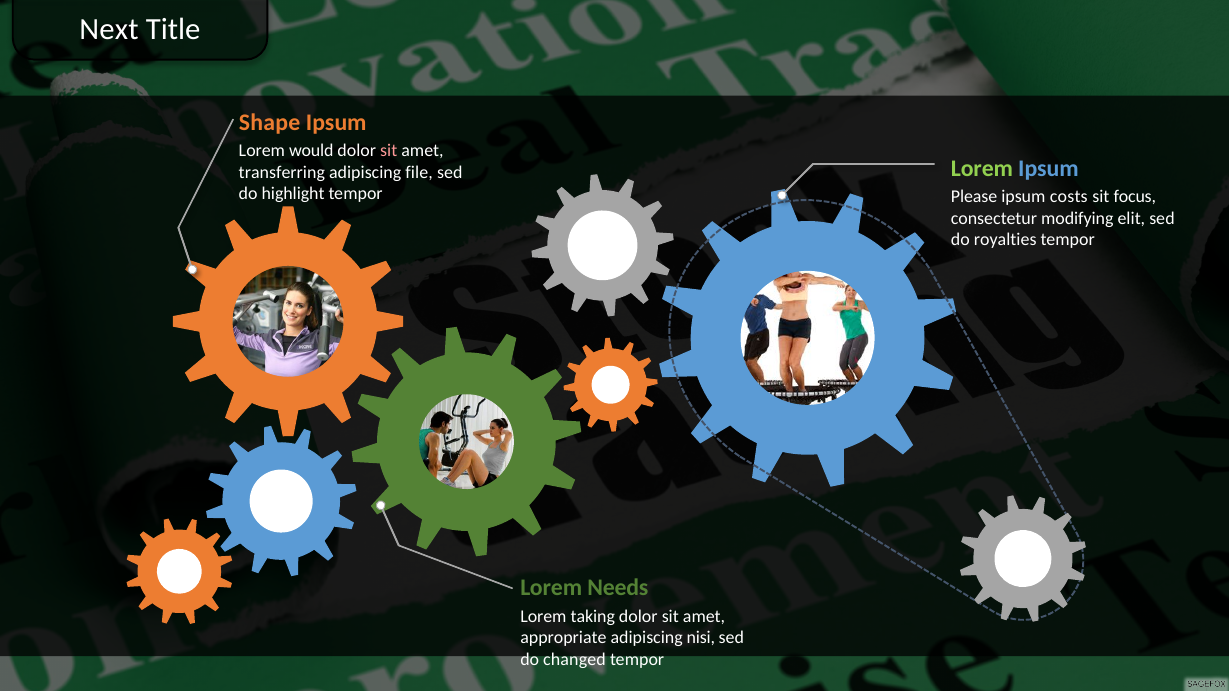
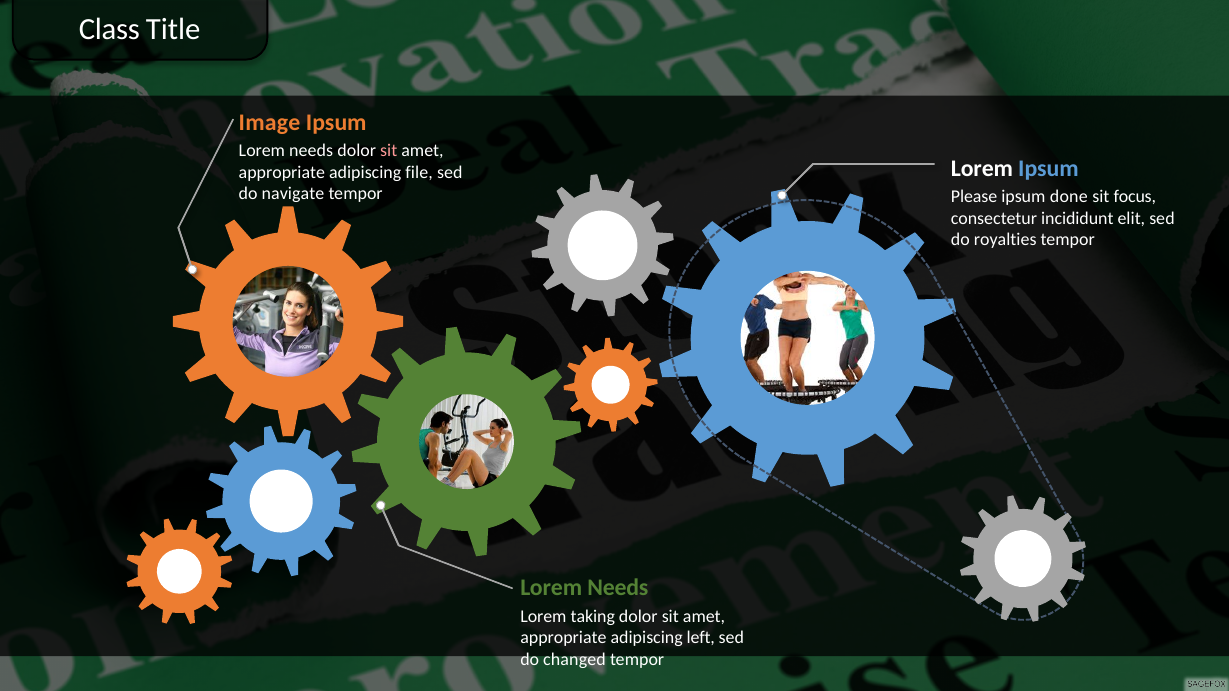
Next: Next -> Class (109, 29)
Shape: Shape -> Image (270, 123)
would: would -> needs (311, 151)
Lorem colour: light green -> white (982, 169)
transferring: transferring -> appropriate (282, 172)
highlight: highlight -> navigate (293, 194)
costs: costs -> done (1069, 197)
modifying: modifying -> incididunt (1077, 218)
nisi: nisi -> left (701, 638)
